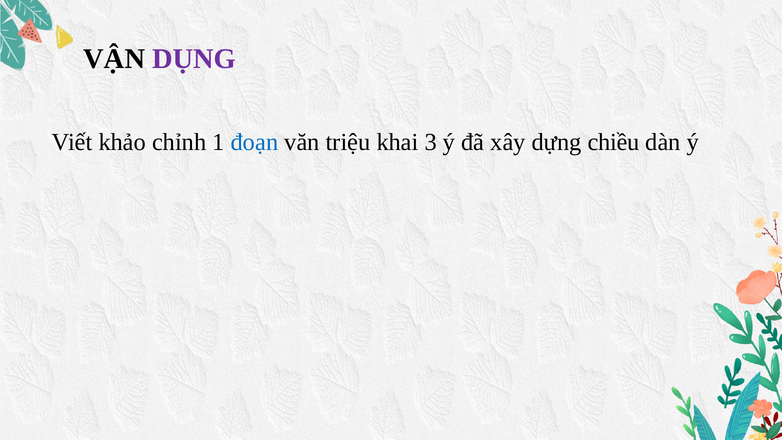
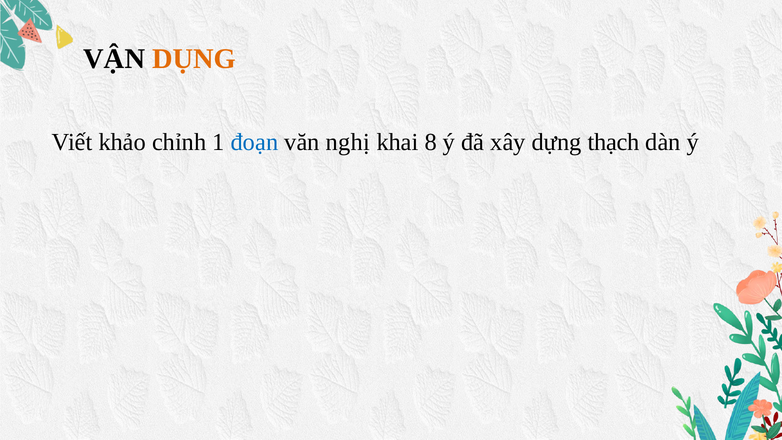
DỤNG colour: purple -> orange (194, 59)
triệu: triệu -> nghị (348, 142)
3: 3 -> 8 (431, 142)
chiều: chiều -> thạch (614, 142)
